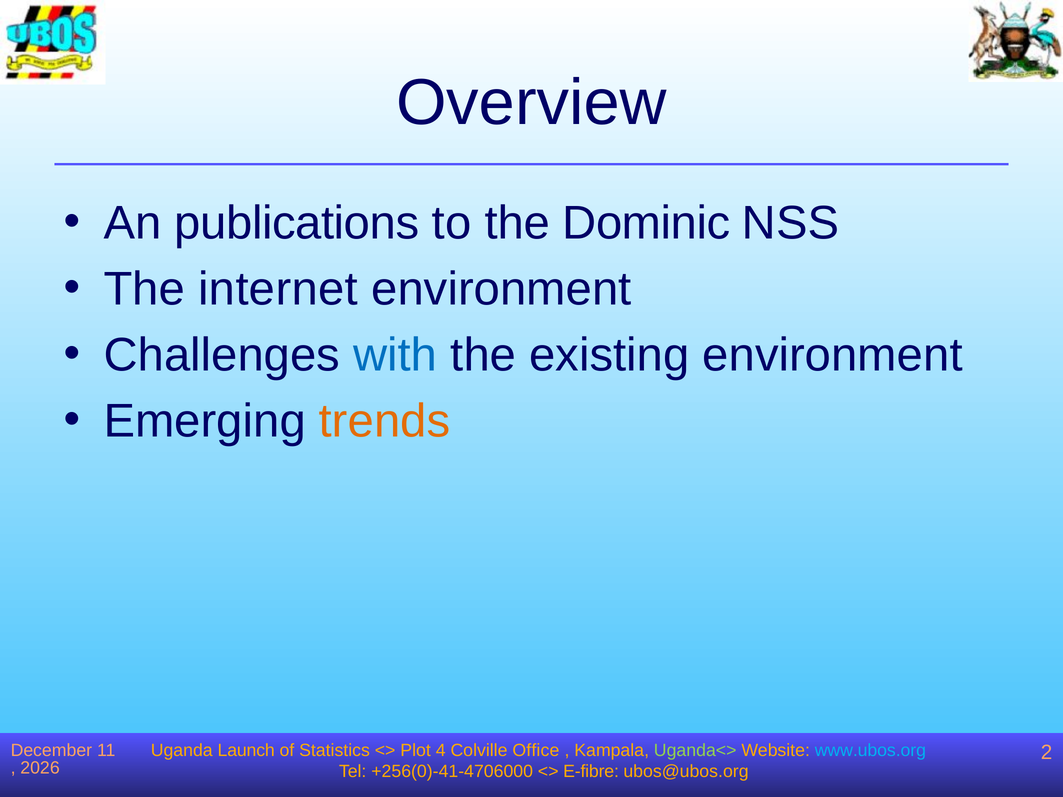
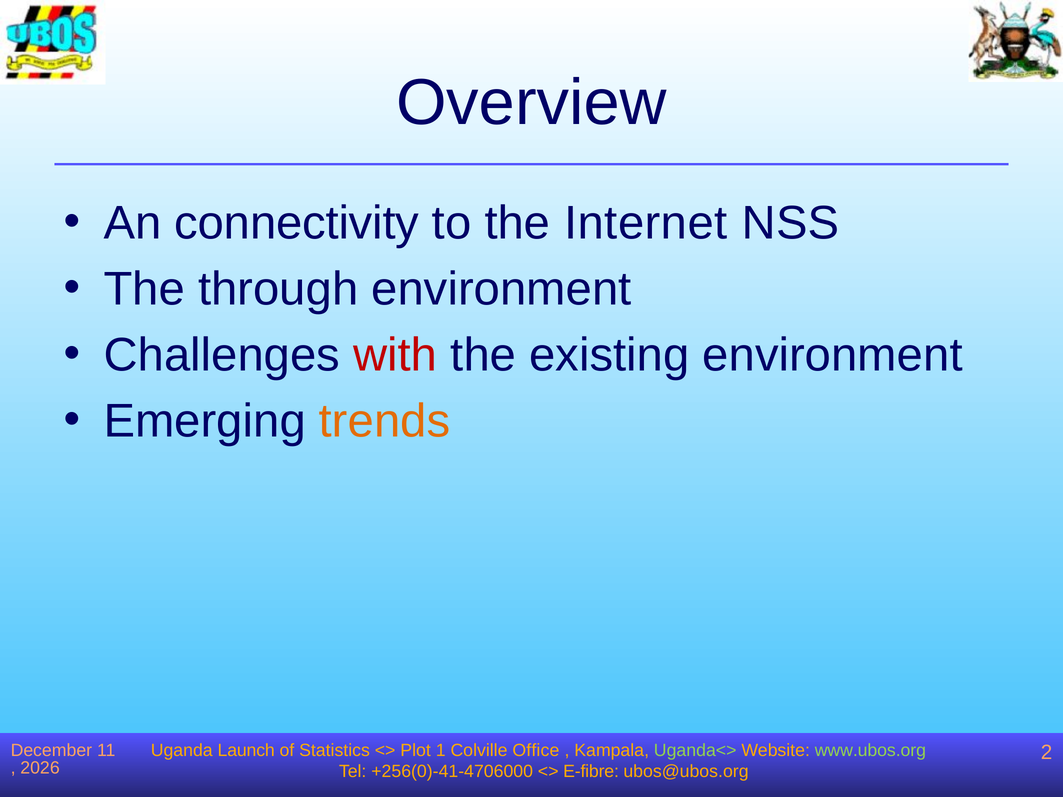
publications: publications -> connectivity (297, 223)
Dominic: Dominic -> Internet (646, 223)
internet: internet -> through (278, 289)
with colour: blue -> red (395, 355)
4: 4 -> 1 (441, 751)
www.ubos.org colour: light blue -> light green (870, 751)
